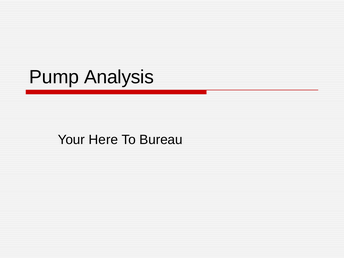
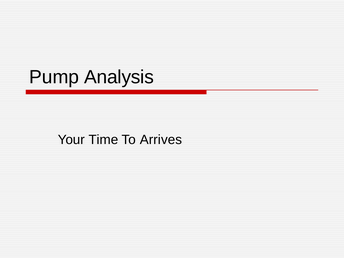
Here: Here -> Time (103, 140)
Bureau: Bureau -> Arrives (161, 140)
